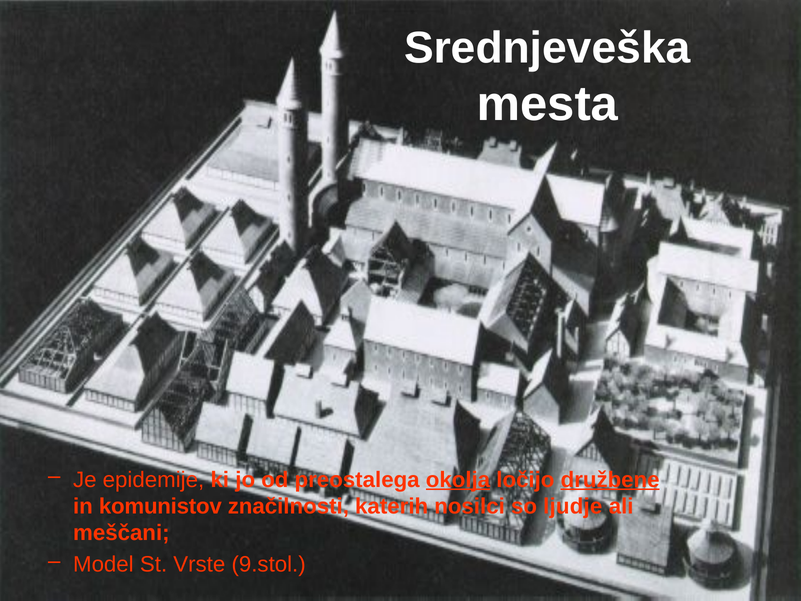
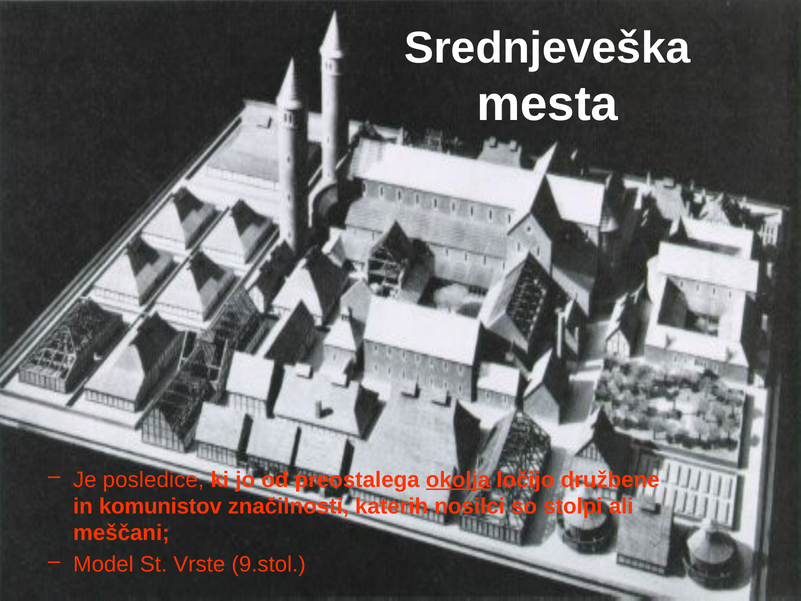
epidemije: epidemije -> posledice (153, 479)
družbene underline: present -> none (610, 479)
ljudje: ljudje -> stolpi (573, 506)
